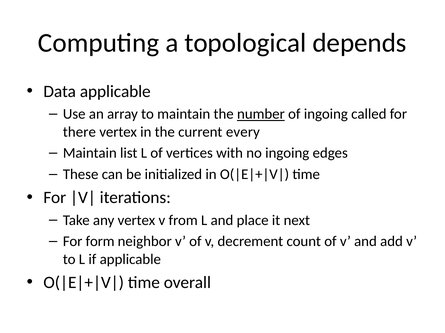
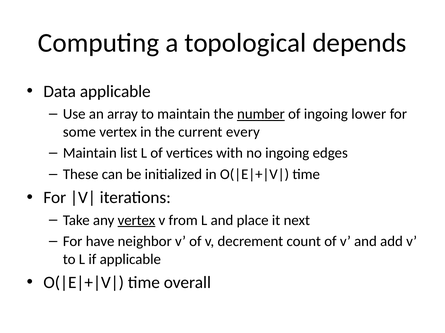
called: called -> lower (369, 114)
there: there -> some (79, 132)
vertex underline: none -> present (136, 221)
form: form -> have (100, 242)
